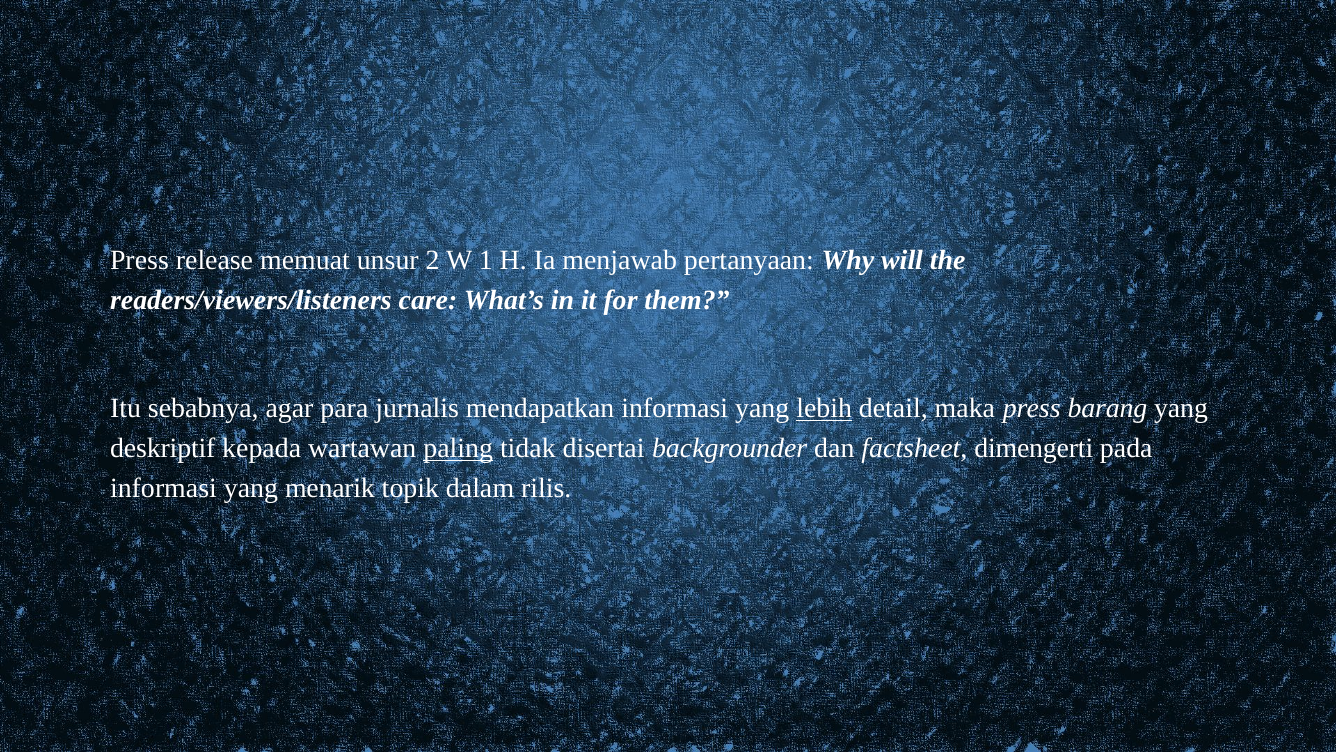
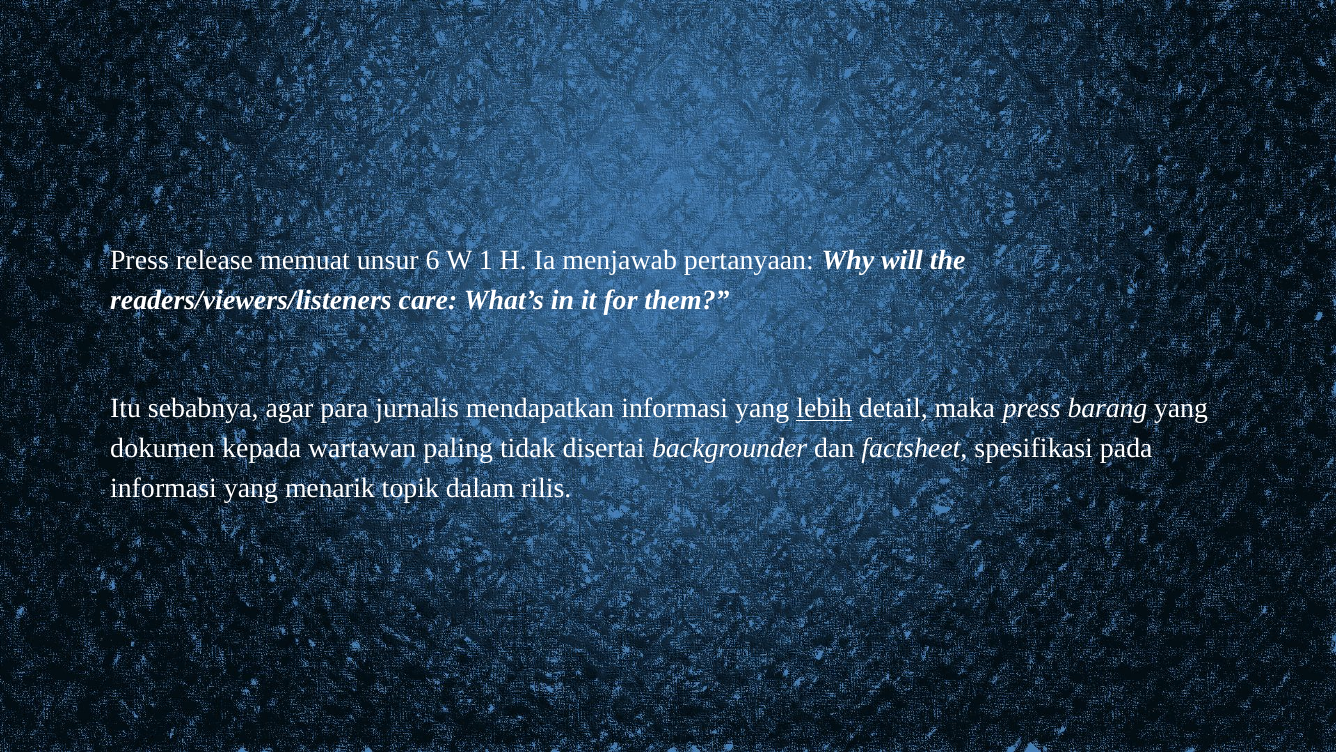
2: 2 -> 6 (433, 260)
deskriptif: deskriptif -> dokumen (163, 448)
paling underline: present -> none (458, 448)
dimengerti: dimengerti -> spesifikasi (1034, 448)
